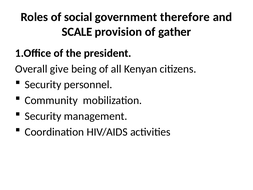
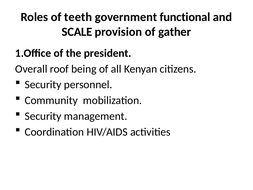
social: social -> teeth (78, 17)
therefore: therefore -> functional (185, 17)
give: give -> roof (59, 69)
